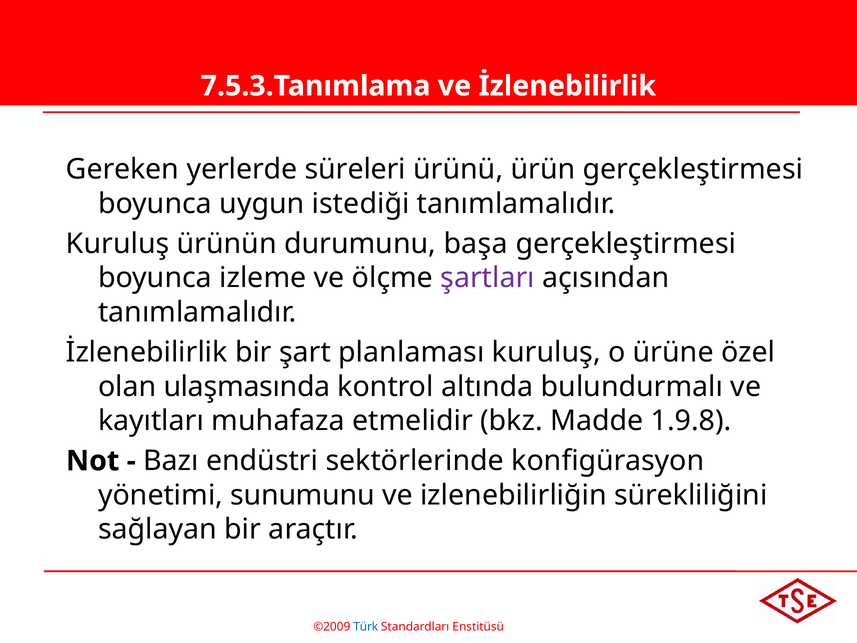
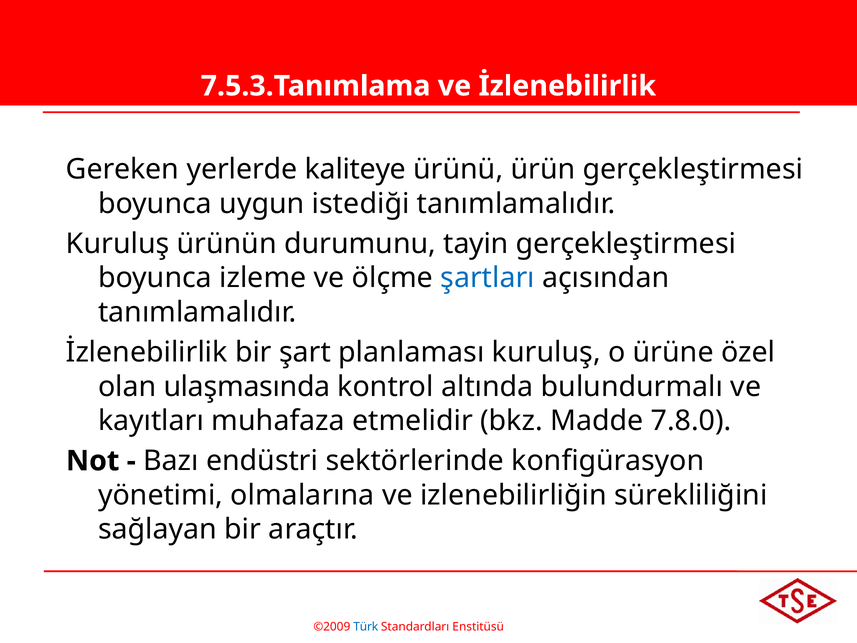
süreleri: süreleri -> kaliteye (355, 169)
başa: başa -> tayin (476, 244)
şartları colour: purple -> blue (488, 278)
1.9.8: 1.9.8 -> 7.8.0 (691, 421)
sunumunu: sunumunu -> olmalarına (302, 495)
